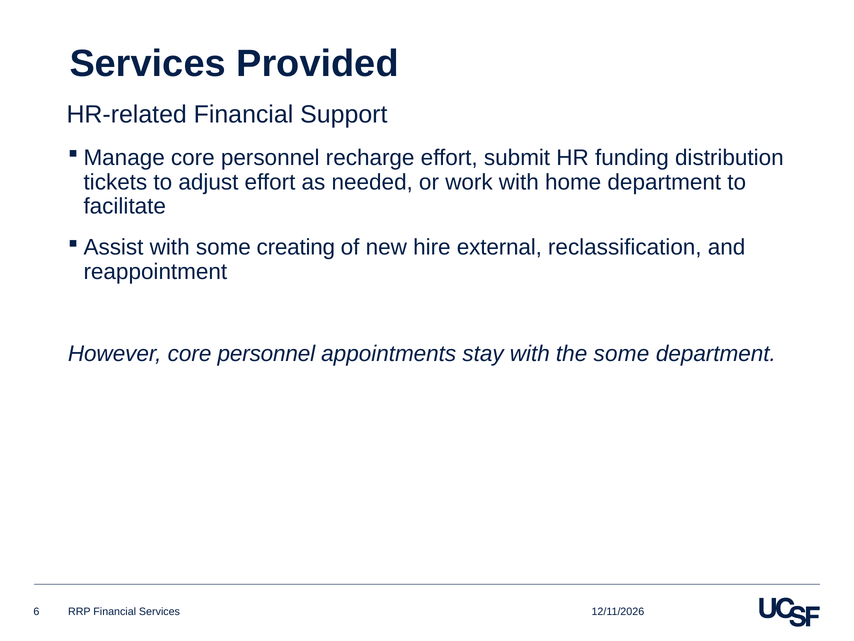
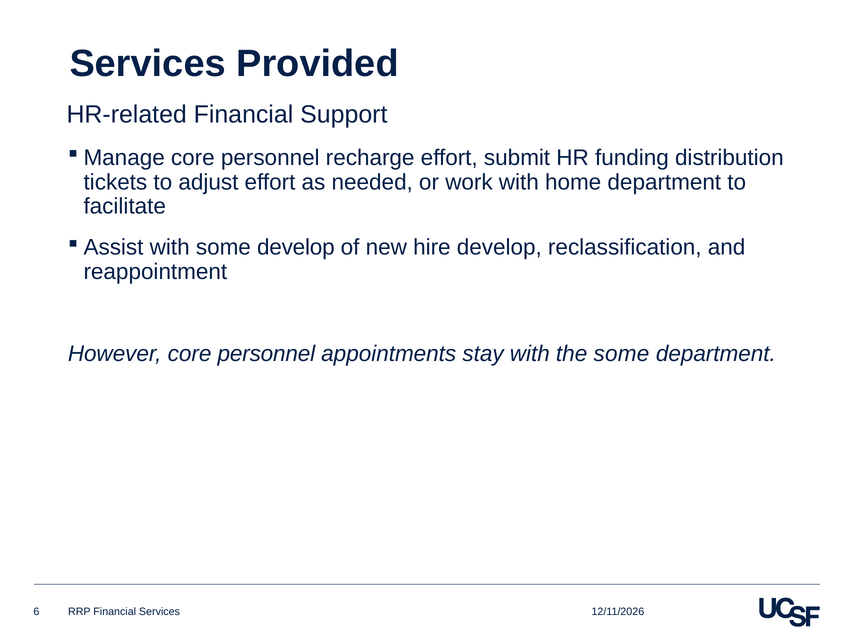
some creating: creating -> develop (296, 247)
hire external: external -> develop (499, 247)
